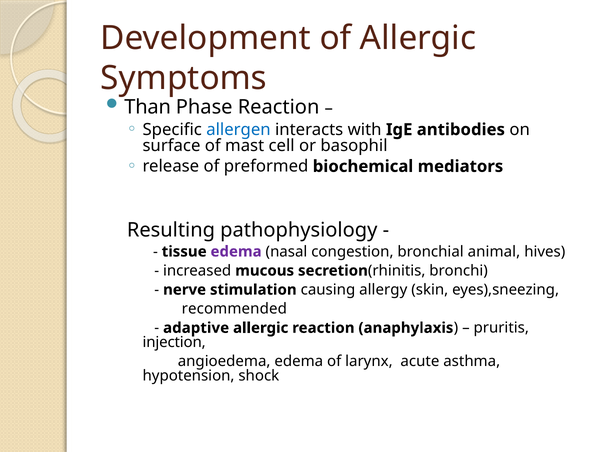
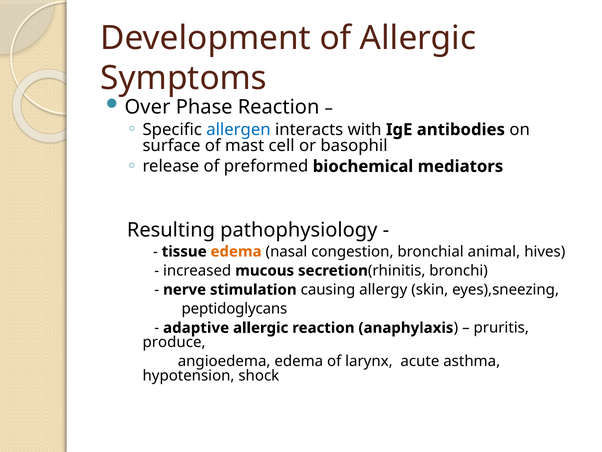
Than: Than -> Over (147, 107)
edema colour: purple -> orange (236, 251)
recommended: recommended -> peptidoglycans (234, 308)
injection: injection -> produce (174, 342)
